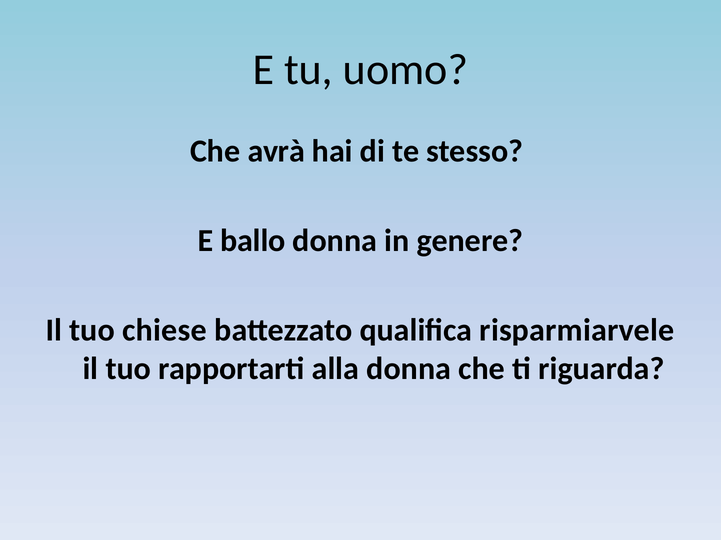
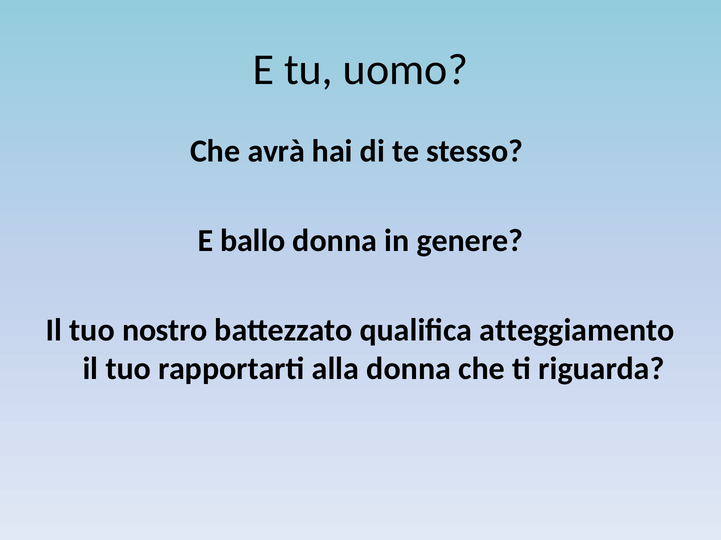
chiese: chiese -> nostro (165, 331)
risparmiarvele: risparmiarvele -> atteggiamento (577, 331)
